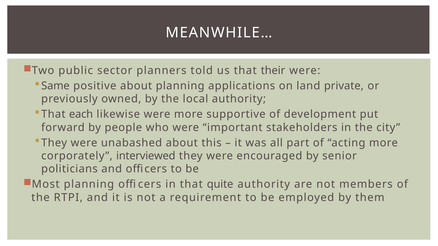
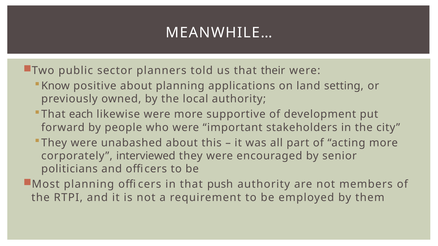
Same: Same -> Know (55, 86)
private: private -> setting (344, 86)
quite: quite -> push (220, 185)
